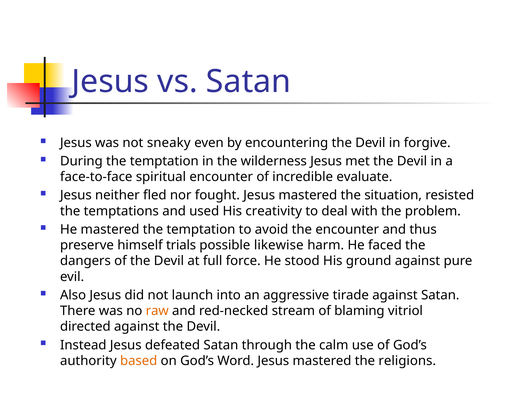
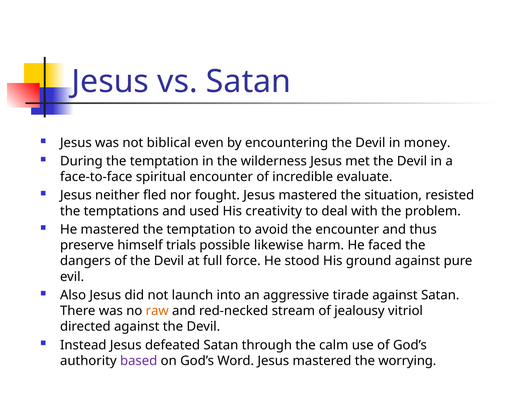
sneaky: sneaky -> biblical (169, 143)
forgive: forgive -> money (427, 143)
blaming: blaming -> jealousy (359, 311)
based colour: orange -> purple (139, 361)
religions: religions -> worrying (407, 361)
